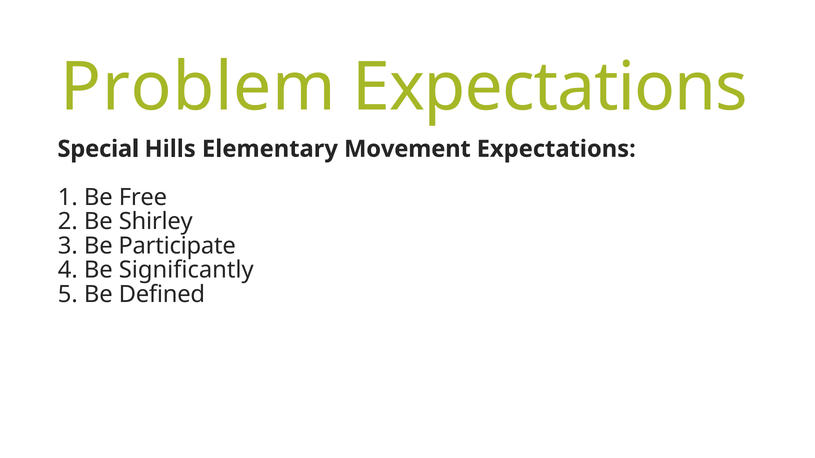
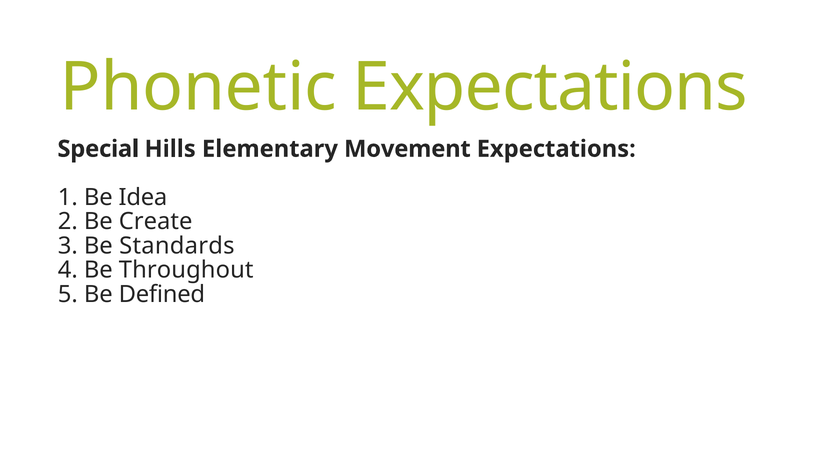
Problem: Problem -> Phonetic (198, 87)
Free: Free -> Idea (143, 198)
Shirley: Shirley -> Create (156, 222)
Participate: Participate -> Standards (177, 246)
Significantly: Significantly -> Throughout (186, 270)
